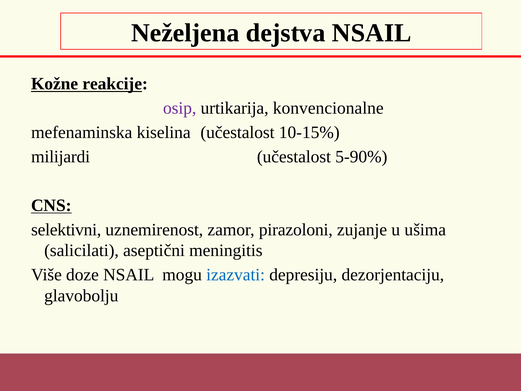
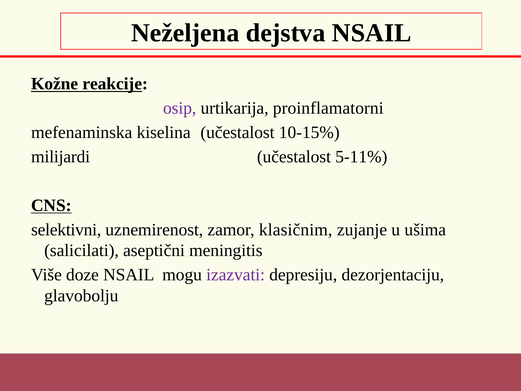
konvencionalne: konvencionalne -> proinflamatorni (328, 108)
5-90%: 5-90% -> 5-11% (361, 157)
pirazoloni: pirazoloni -> klasičnim (296, 229)
izazvati colour: blue -> purple (236, 275)
